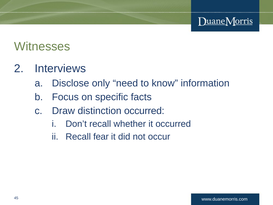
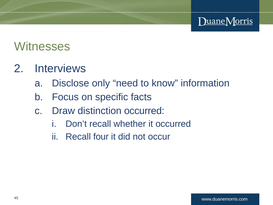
fear: fear -> four (101, 137)
